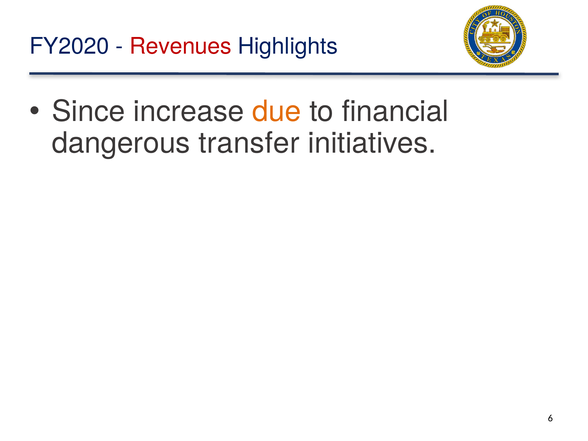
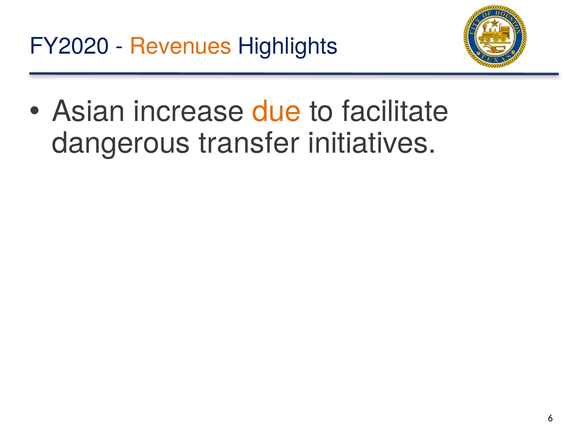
Revenues colour: red -> orange (181, 46)
Since: Since -> Asian (88, 112)
financial: financial -> facilitate (395, 112)
